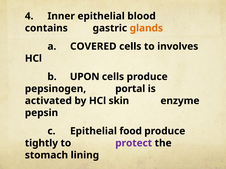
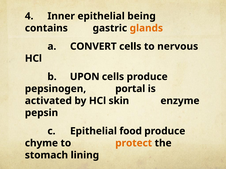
blood: blood -> being (142, 16)
COVERED: COVERED -> CONVERT (93, 47)
involves: involves -> nervous (178, 47)
tightly: tightly -> chyme (41, 143)
protect colour: purple -> orange (134, 143)
